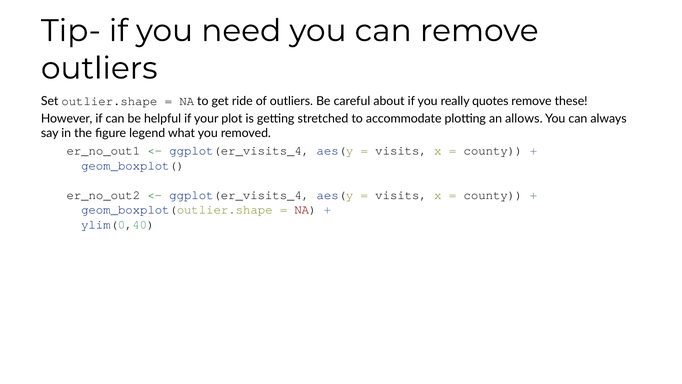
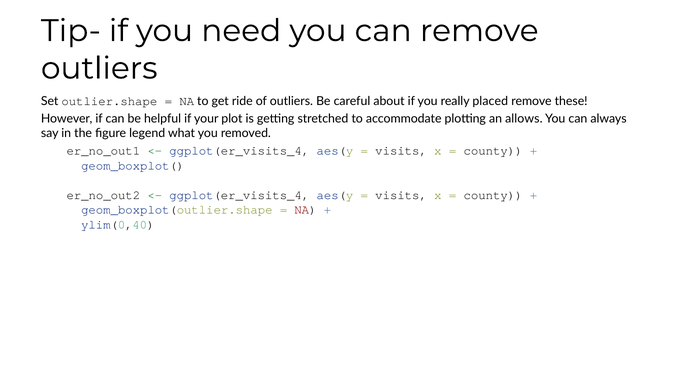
quotes: quotes -> placed (490, 101)
